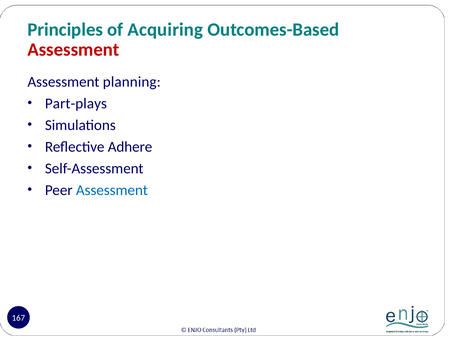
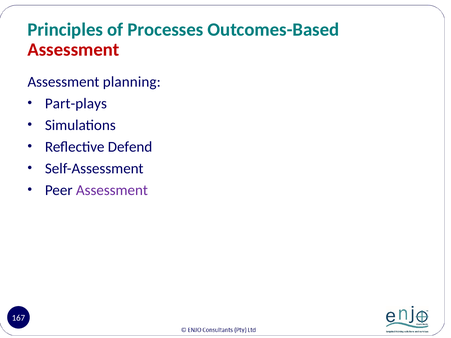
Acquiring: Acquiring -> Processes (165, 30)
Adhere: Adhere -> Defend (130, 147)
Assessment colour: blue -> purple (112, 190)
